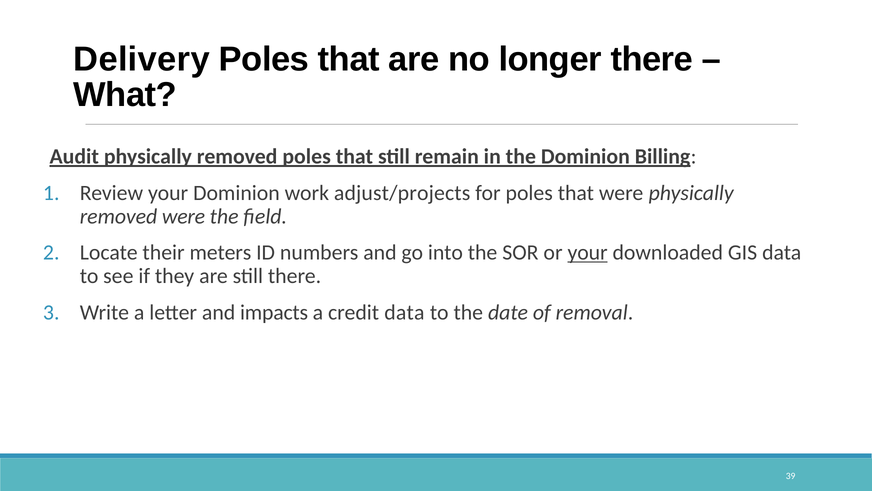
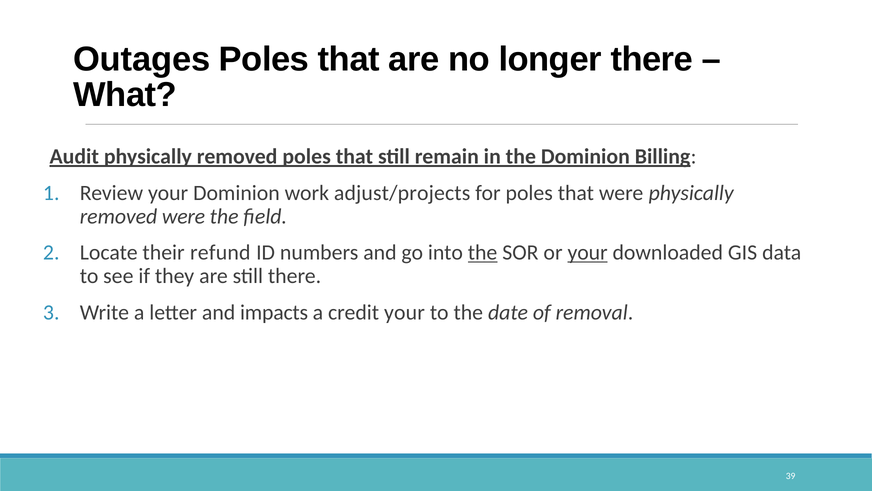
Delivery: Delivery -> Outages (142, 59)
meters: meters -> refund (220, 252)
the underline: none -> present (483, 252)
credit data: data -> your (404, 312)
